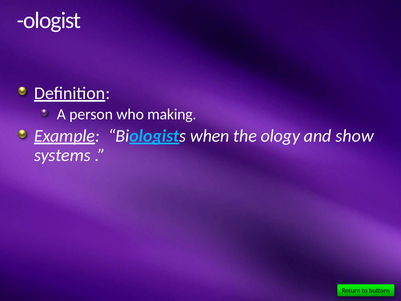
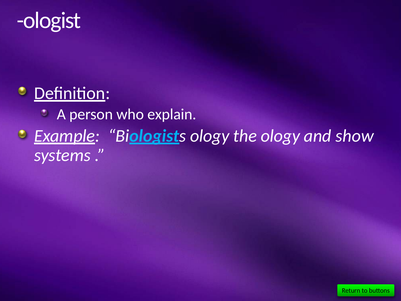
making: making -> explain (172, 114)
Biologists when: when -> ology (210, 136)
